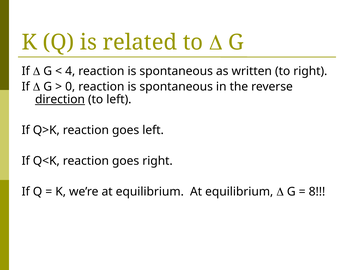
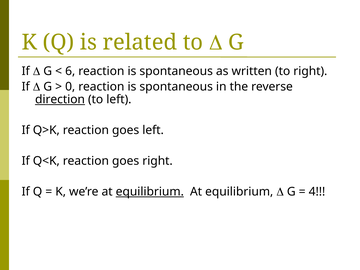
4: 4 -> 6 (70, 71)
equilibrium underline: none -> present (150, 192)
8: 8 -> 4 (317, 192)
